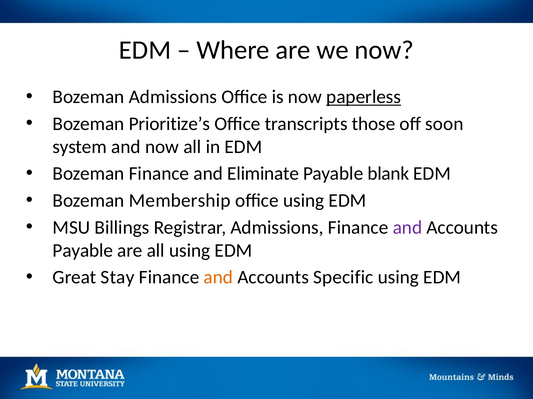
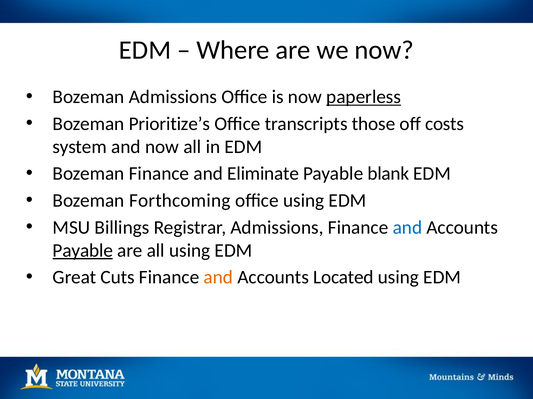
soon: soon -> costs (445, 124)
Membership: Membership -> Forthcoming (180, 201)
and colour: purple -> blue (407, 228)
Payable underline: none -> present (83, 251)
Stay: Stay -> Cuts (118, 278)
Specific: Specific -> Located (343, 278)
